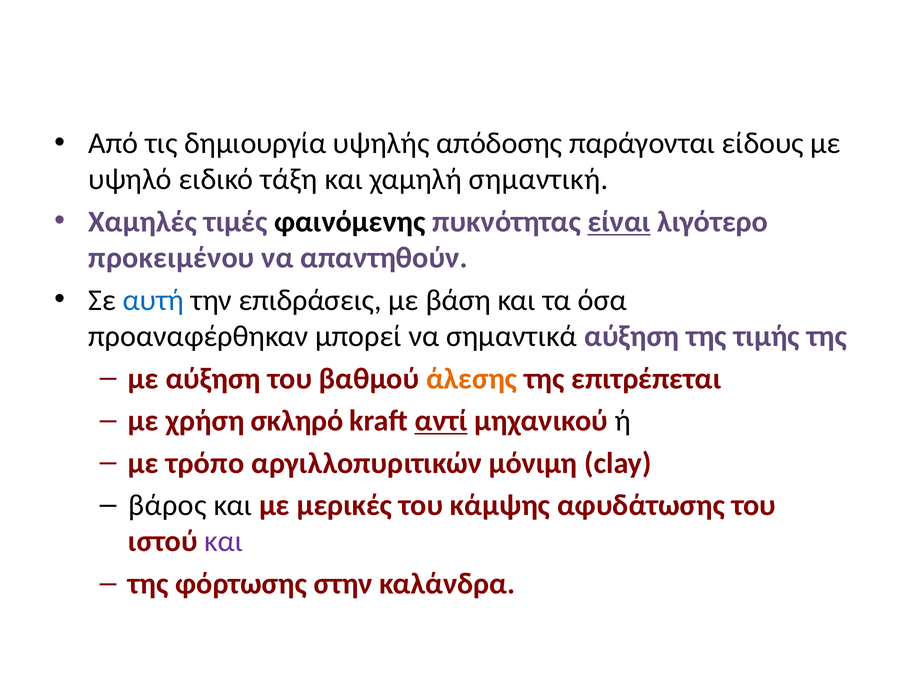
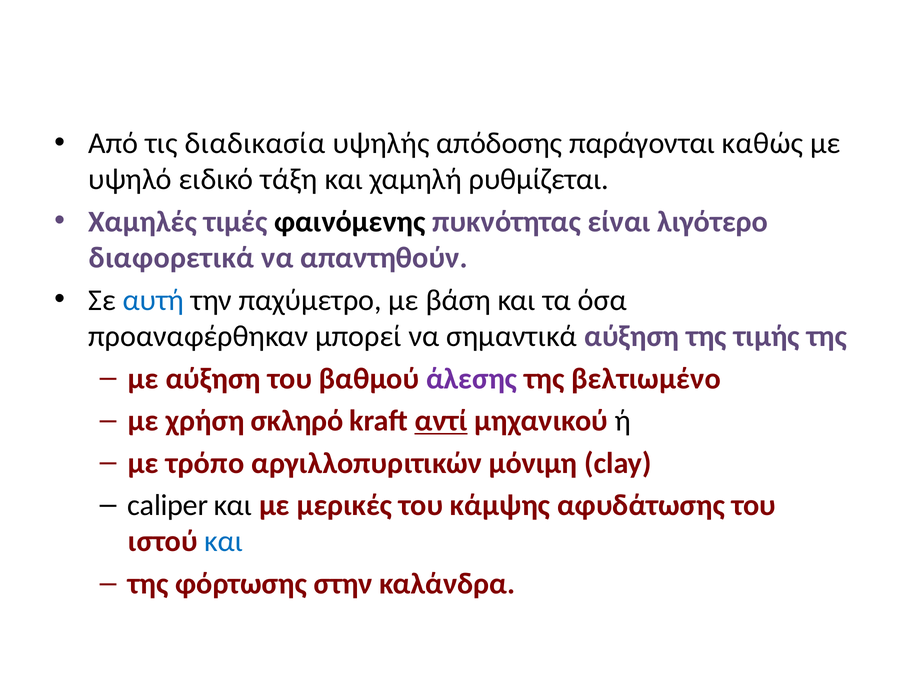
δημιουργία: δημιουργία -> διαδικασία (255, 143)
είδους: είδους -> καθώς (763, 143)
σημαντική: σημαντική -> ρυθμίζεται (539, 180)
είναι underline: present -> none (619, 222)
προκειμένου: προκειμένου -> διαφορετικά (171, 258)
επιδράσεις: επιδράσεις -> παχύμετρο (310, 300)
άλεσης colour: orange -> purple (472, 379)
επιτρέπεται: επιτρέπεται -> βελτιωμένο (646, 379)
βάρος: βάρος -> caliper (168, 506)
και colour: purple -> blue (224, 542)
